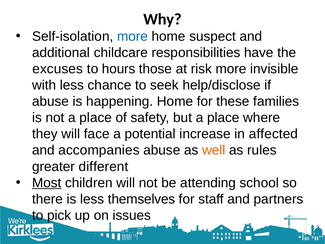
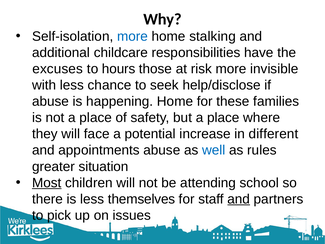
suspect: suspect -> stalking (213, 36)
affected: affected -> different (273, 134)
accompanies: accompanies -> appointments (99, 150)
well colour: orange -> blue (214, 150)
different: different -> situation (104, 166)
and underline: none -> present (239, 199)
